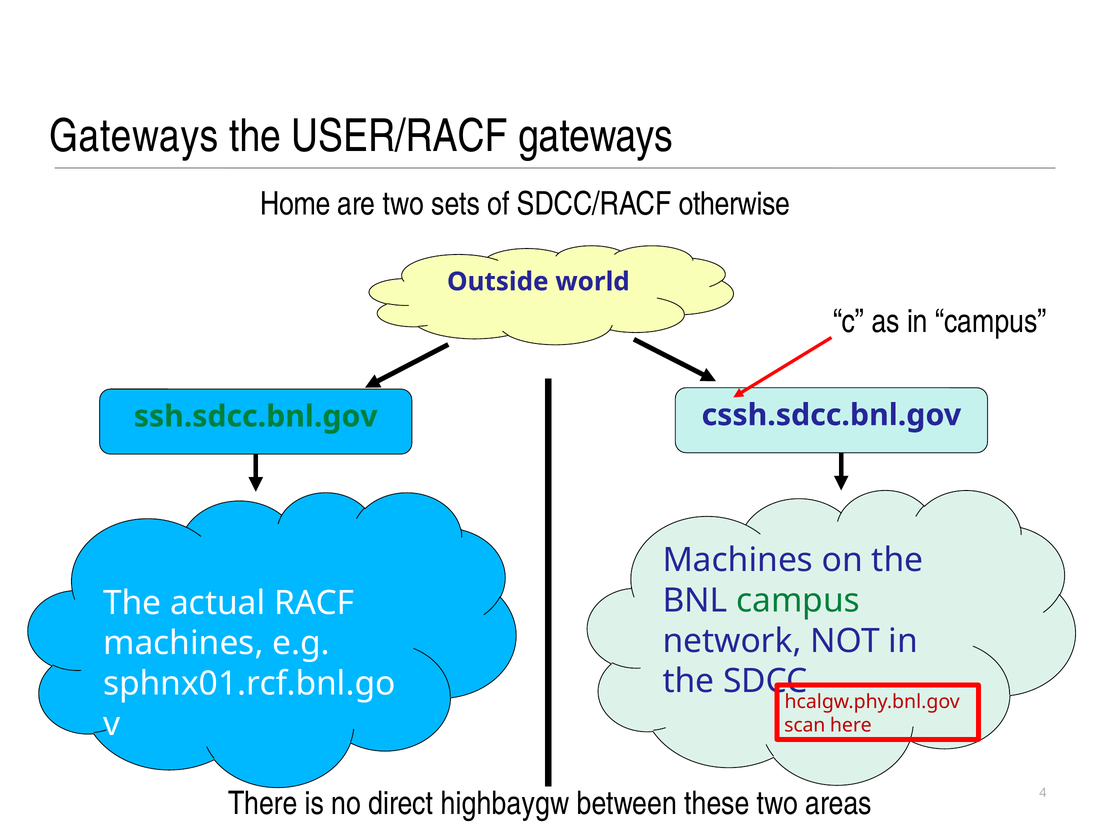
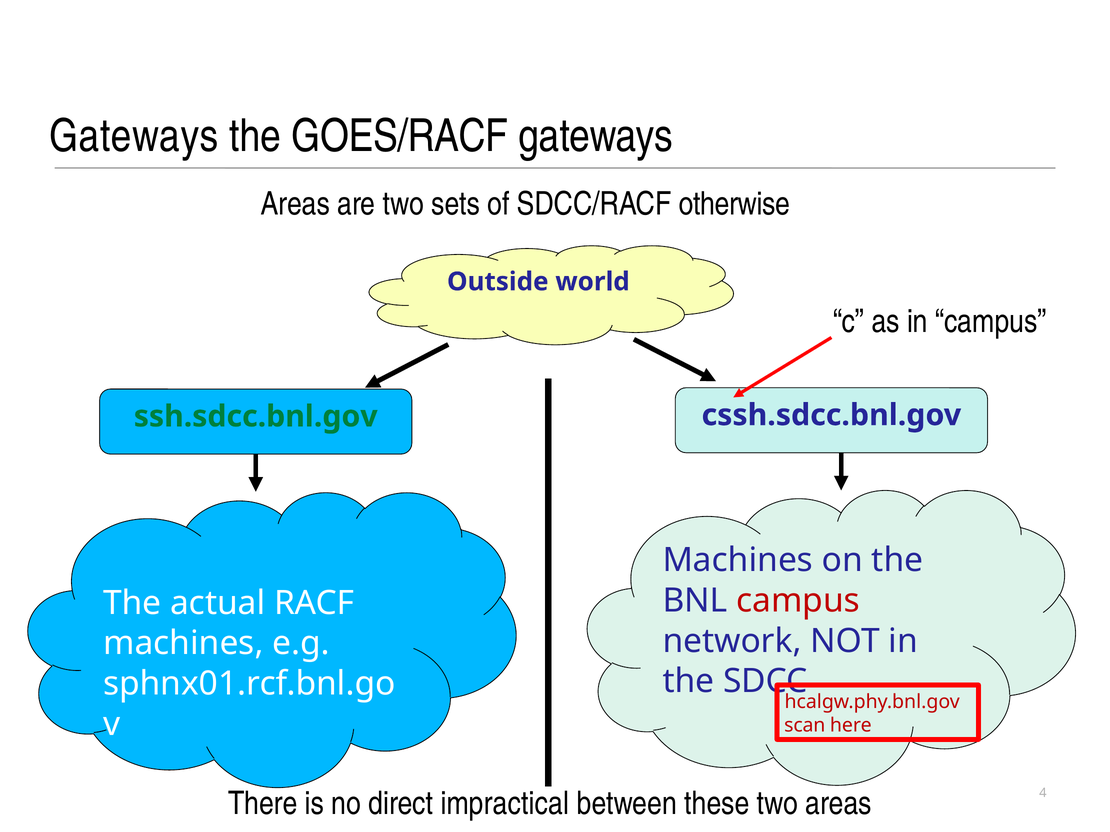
USER/RACF: USER/RACF -> GOES/RACF (400, 136)
Home: Home -> Areas (295, 204)
campus colour: green -> red (798, 601)
highbaygw: highbaygw -> impractical (505, 804)
